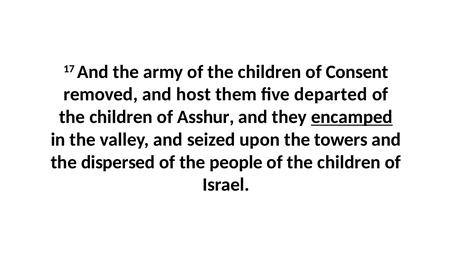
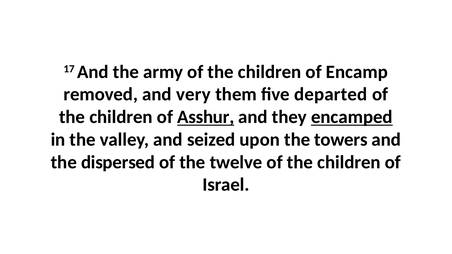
Consent: Consent -> Encamp (357, 72)
host: host -> very (193, 95)
Asshur underline: none -> present (206, 117)
people: people -> twelve (236, 162)
